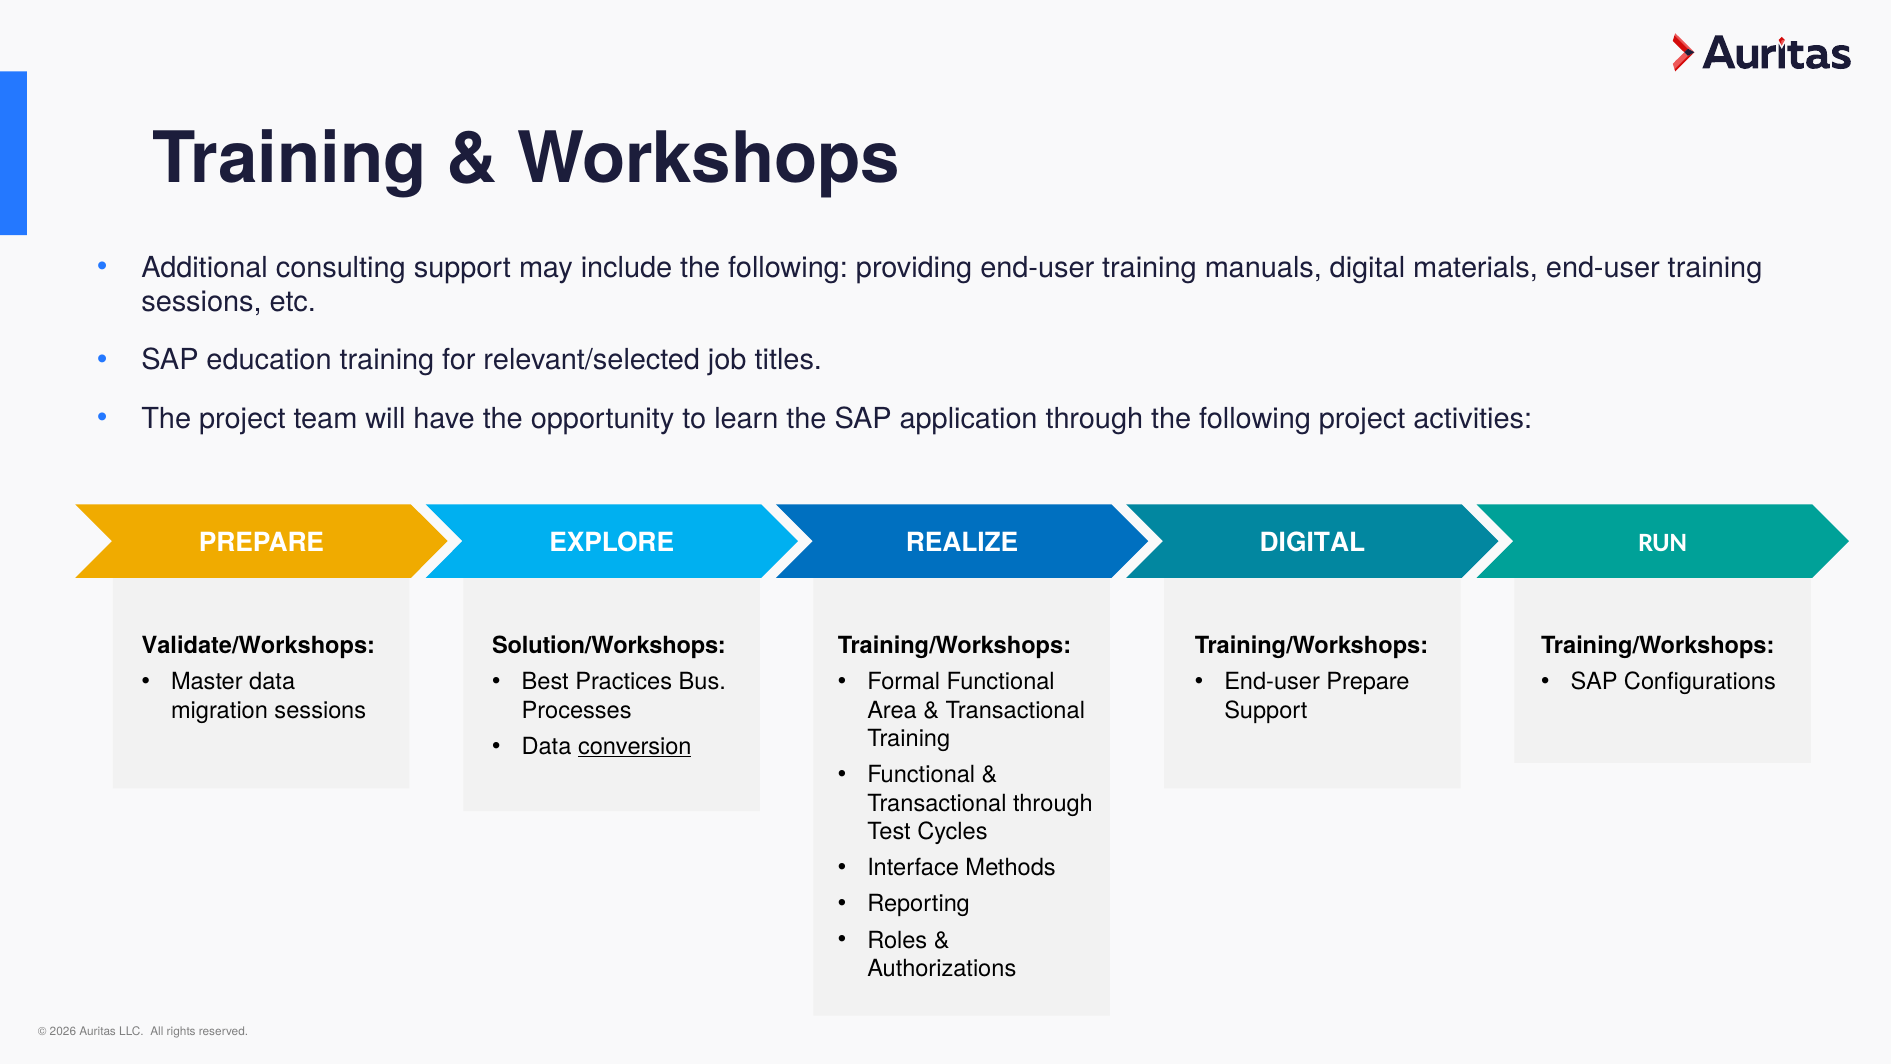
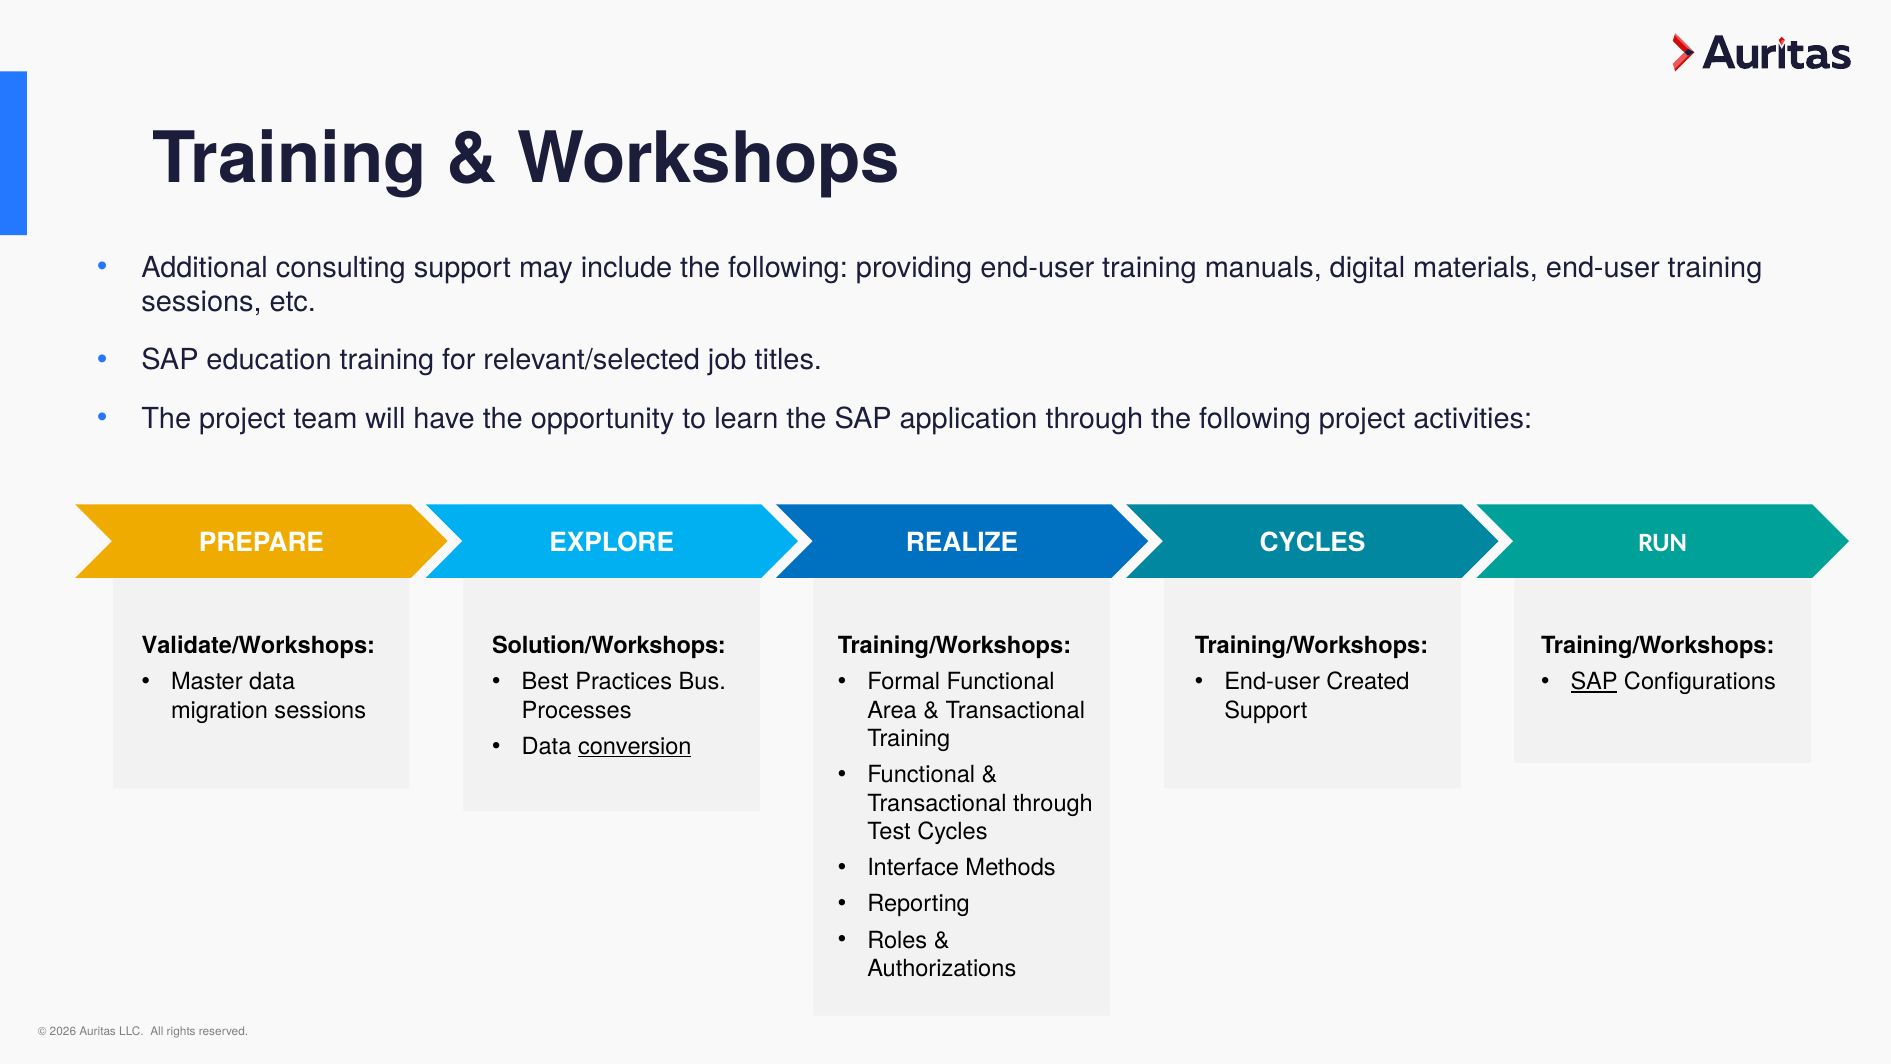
REALIZE DIGITAL: DIGITAL -> CYCLES (1313, 543)
End-user Prepare: Prepare -> Created (1368, 682)
SAP underline: none -> present (1594, 682)
